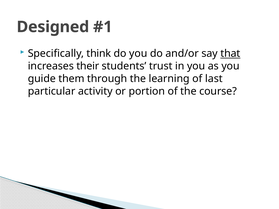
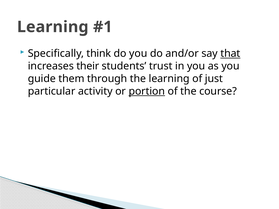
Designed: Designed -> Learning (53, 27)
last: last -> just (214, 79)
portion underline: none -> present (147, 91)
